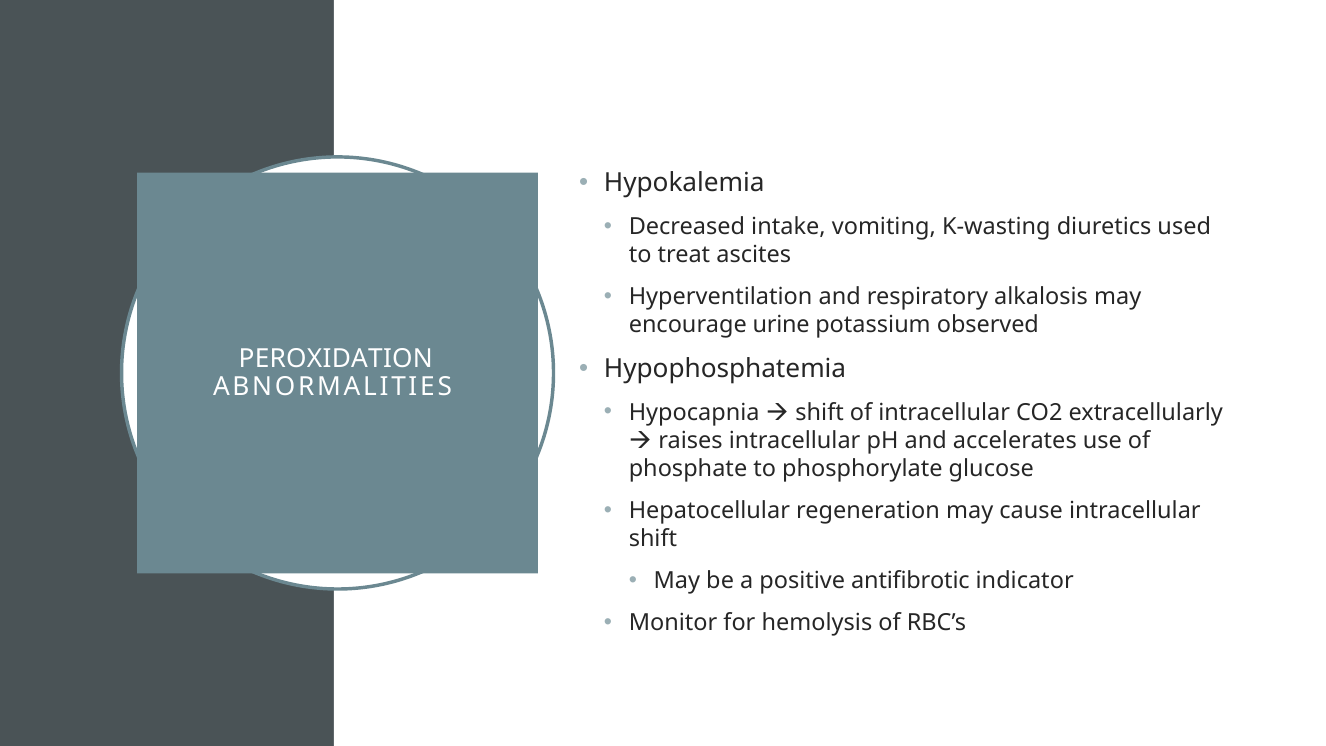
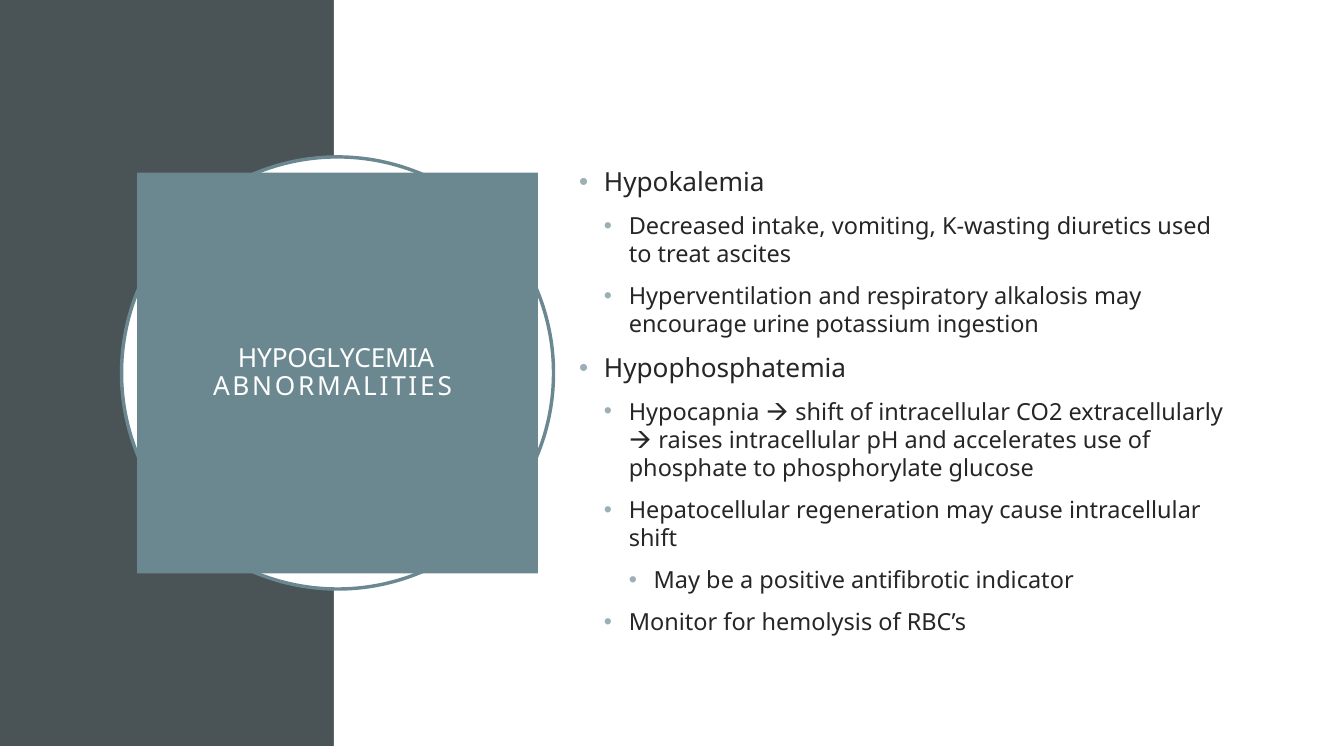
observed: observed -> ingestion (988, 325)
PEROXIDATION: PEROXIDATION -> HYPOGLYCEMIA (336, 359)
